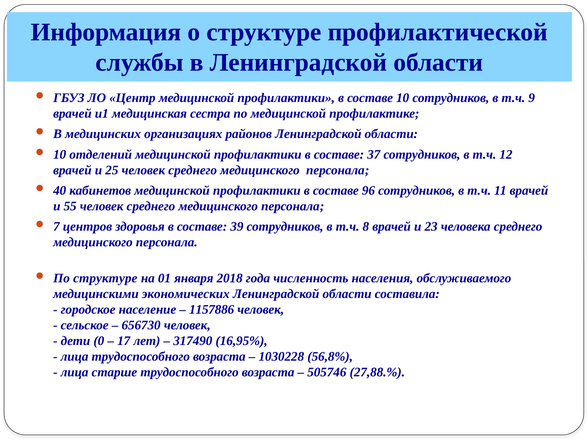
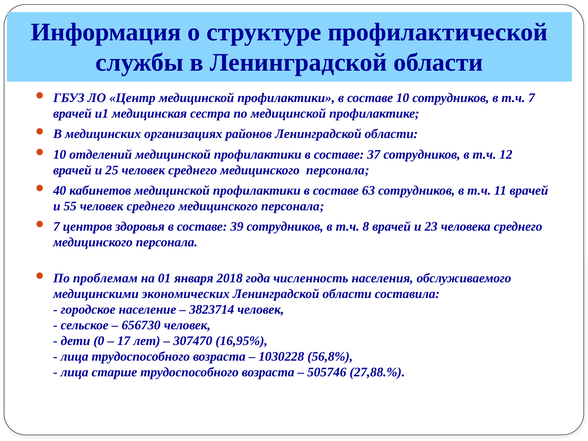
т.ч 9: 9 -> 7 (532, 98)
96: 96 -> 63 (368, 190)
По структуре: структуре -> проблемам (105, 278)
1157886: 1157886 -> 3823714 (212, 310)
317490: 317490 -> 307470 (193, 341)
